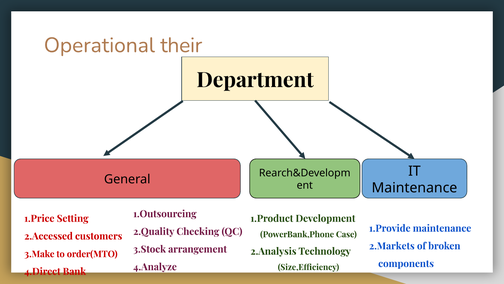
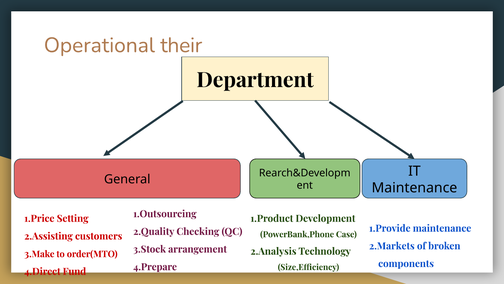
2.Accessed: 2.Accessed -> 2.Assisting (49, 236)
4.Analyze: 4.Analyze -> 4.Prepare (155, 267)
Bank: Bank -> Fund (74, 271)
